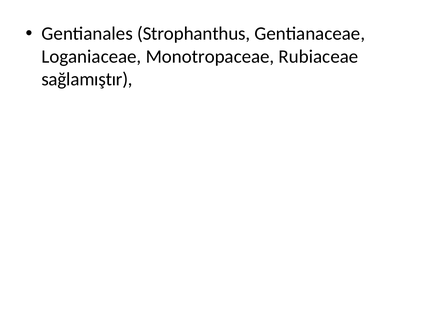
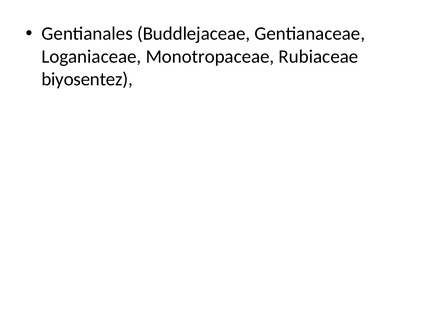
Strophanthus: Strophanthus -> Buddlejaceae (194, 34)
sağlamıştır: sağlamıştır -> biyosentez (87, 79)
